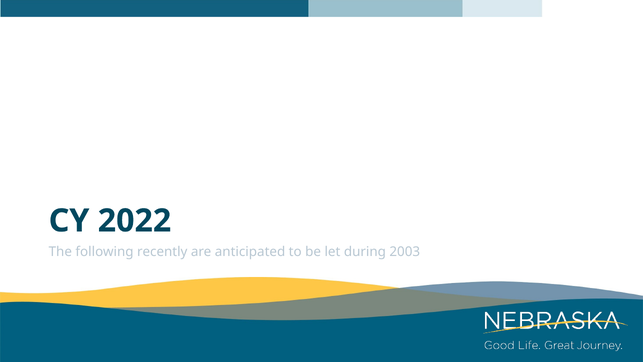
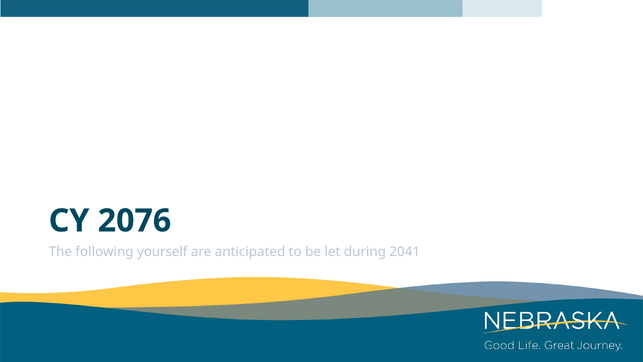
2022: 2022 -> 2076 (134, 221)
recently: recently -> yourself (162, 252)
2003: 2003 -> 2041 (405, 252)
